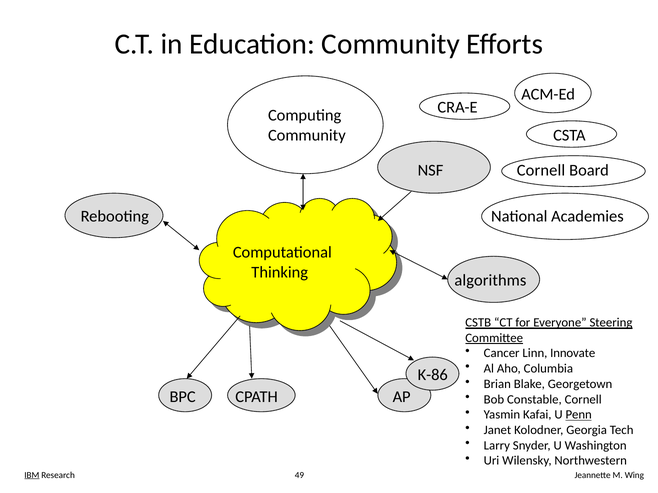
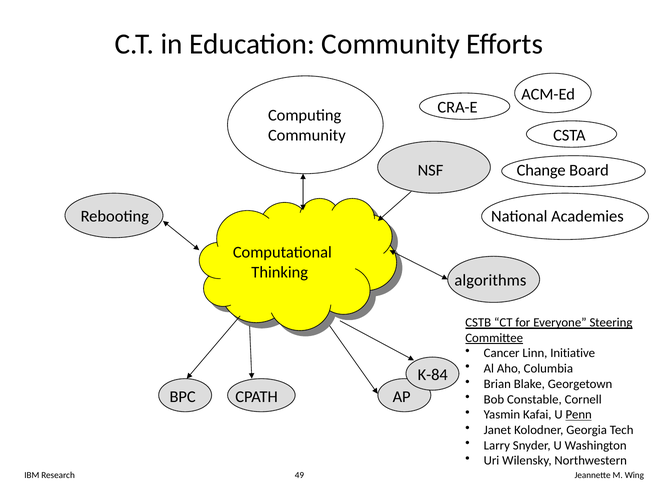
Cornell: Cornell -> Change (541, 170)
Innovate: Innovate -> Initiative (573, 354)
K-86: K-86 -> K-84 (433, 375)
IBM underline: present -> none (32, 476)
